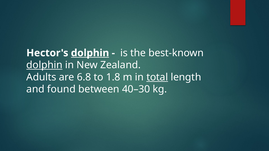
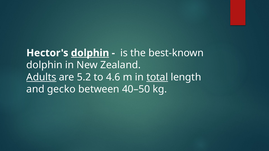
dolphin underline: present -> none (44, 65)
Adults underline: none -> present (41, 77)
6.8: 6.8 -> 5.2 (84, 77)
1.8: 1.8 -> 4.6 (113, 77)
found: found -> gecko (61, 89)
40–30: 40–30 -> 40–50 (136, 89)
